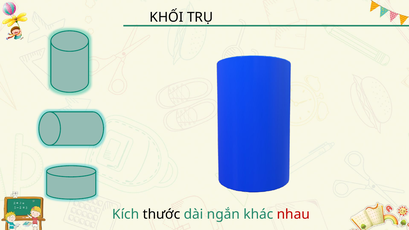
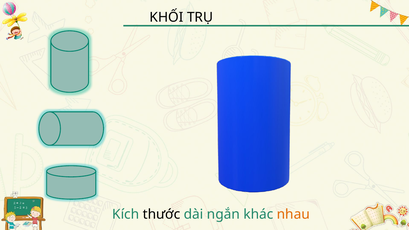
nhau colour: red -> orange (293, 215)
